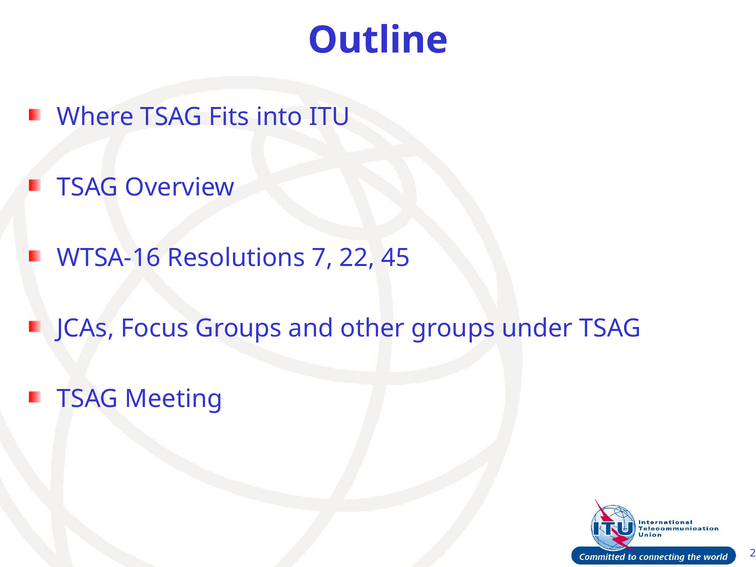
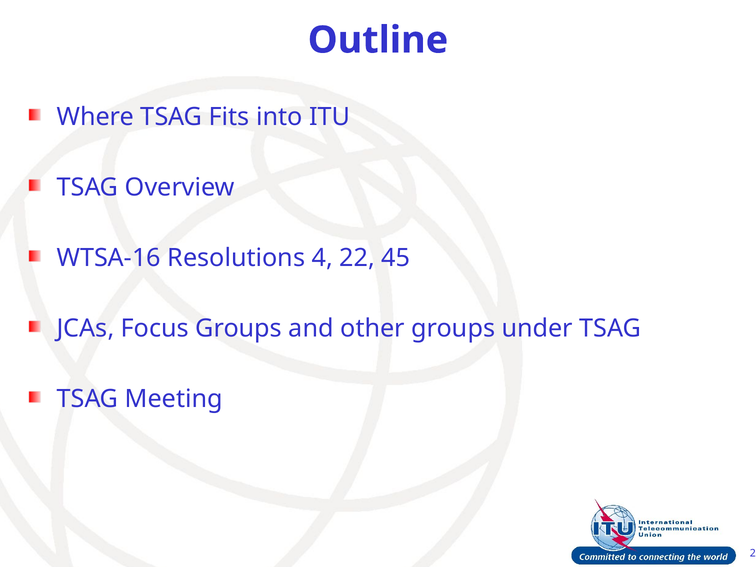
7: 7 -> 4 (322, 258)
